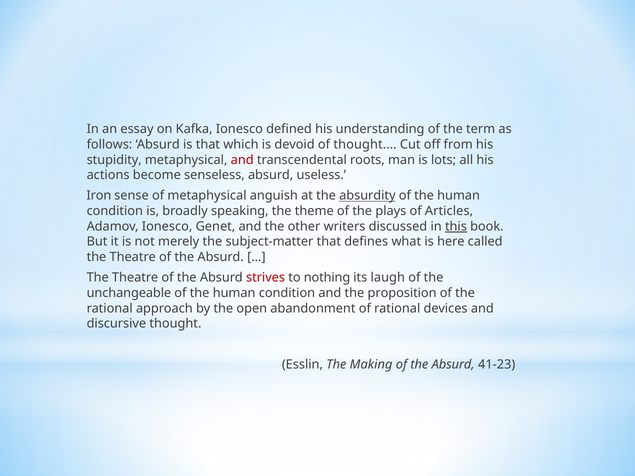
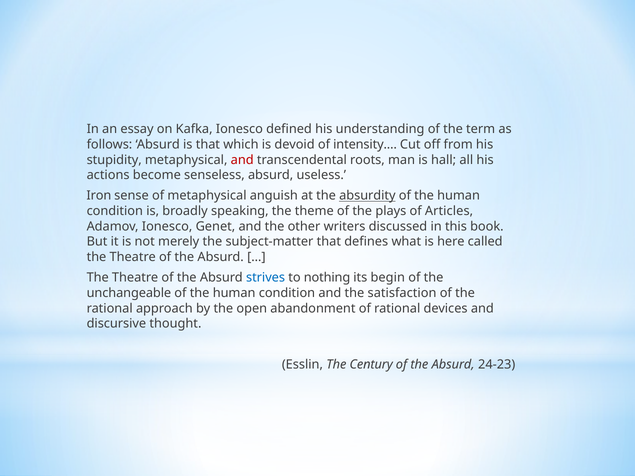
thought.…: thought.… -> intensity.… (365, 145)
lots: lots -> hall (444, 160)
this underline: present -> none (456, 226)
strives colour: red -> blue (266, 278)
laugh: laugh -> begin (388, 278)
proposition: proposition -> satisfaction (402, 293)
Making: Making -> Century (371, 365)
41-23: 41-23 -> 24-23 (497, 365)
